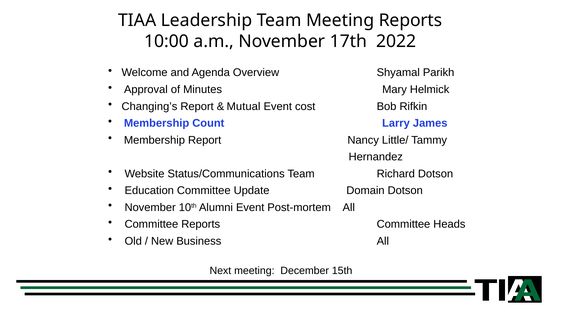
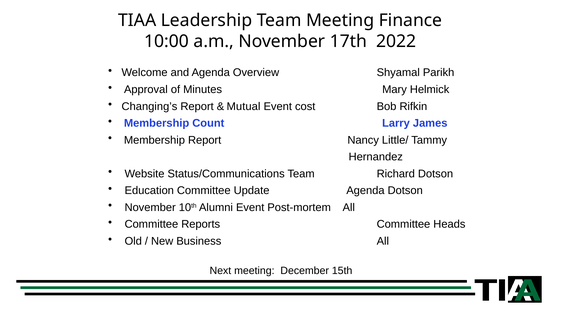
Meeting Reports: Reports -> Finance (410, 20)
Update Domain: Domain -> Agenda (365, 191)
